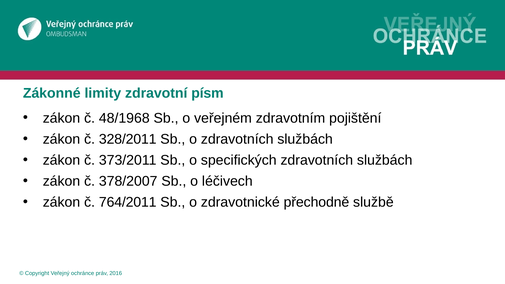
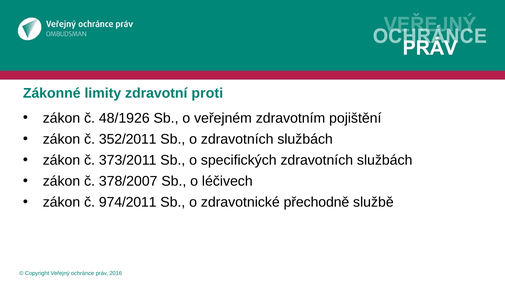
písm: písm -> proti (207, 93)
48/1968: 48/1968 -> 48/1926 (124, 118)
328/2011: 328/2011 -> 352/2011 (128, 139)
764/2011: 764/2011 -> 974/2011 (128, 202)
